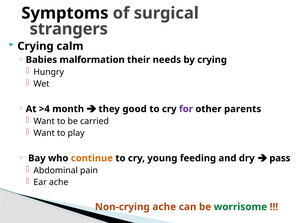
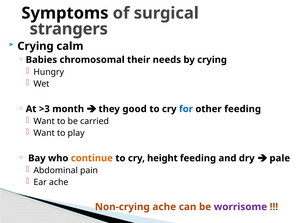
malformation: malformation -> chromosomal (92, 60)
>4: >4 -> >3 (44, 109)
for colour: purple -> blue (186, 109)
other parents: parents -> feeding (243, 109)
young: young -> height (162, 159)
pass: pass -> pale (280, 159)
worrisome colour: green -> purple (240, 207)
